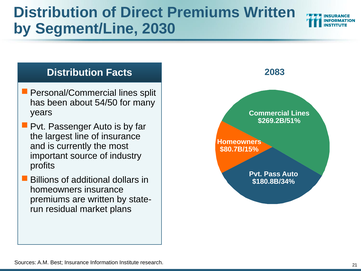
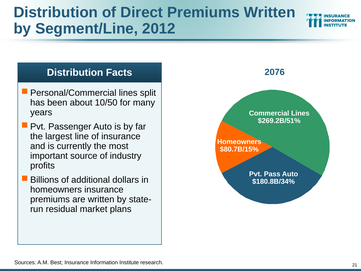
2030: 2030 -> 2012 (159, 29)
2083: 2083 -> 2076 (275, 72)
54/50: 54/50 -> 10/50 (106, 103)
